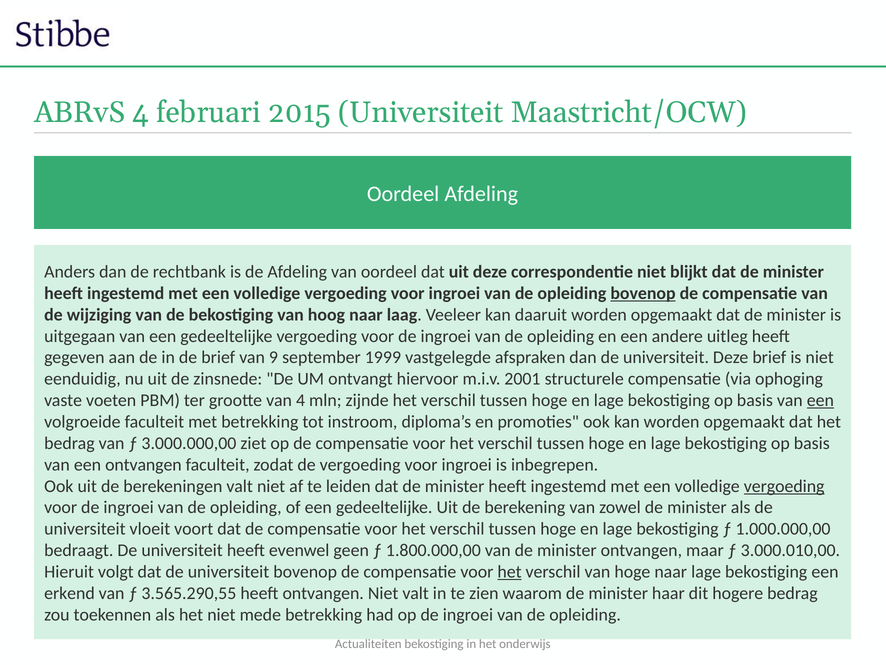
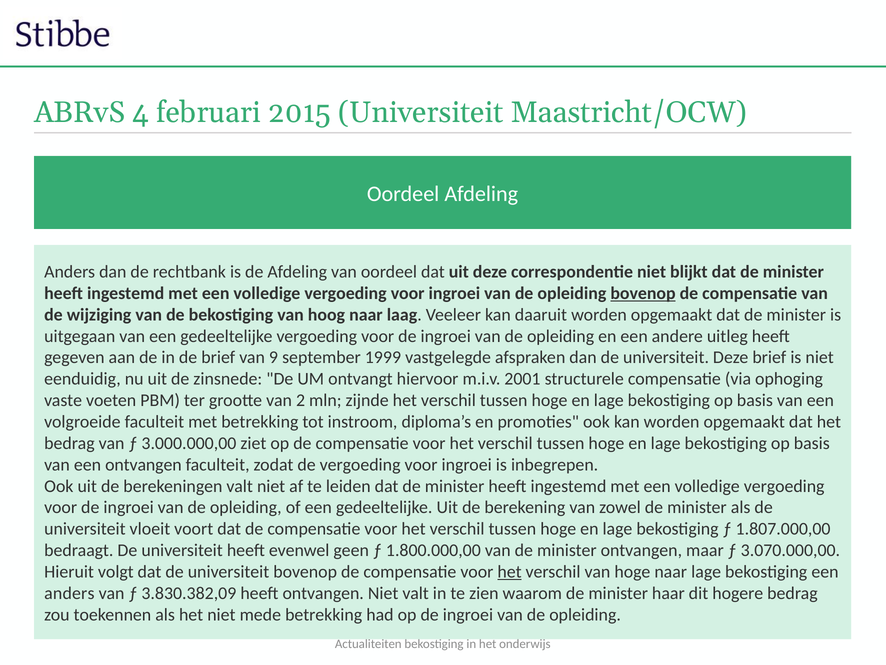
van 4: 4 -> 2 (301, 400)
een underline: present -> none (820, 400)
vergoeding underline: present -> none (784, 486)
1.000.000,00: 1.000.000,00 -> 1.807.000,00 (783, 529)
3.000.010,00: 3.000.010,00 -> 3.070.000,00 (790, 550)
erkend: erkend -> anders (69, 593)
3.565.290,55: 3.565.290,55 -> 3.830.382,09 (189, 593)
